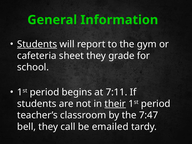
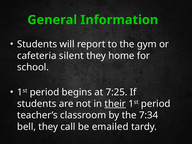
Students underline: present -> none (37, 44)
sheet: sheet -> silent (71, 56)
grade: grade -> home (121, 56)
7:11: 7:11 -> 7:25 (117, 92)
7:47: 7:47 -> 7:34 (149, 115)
